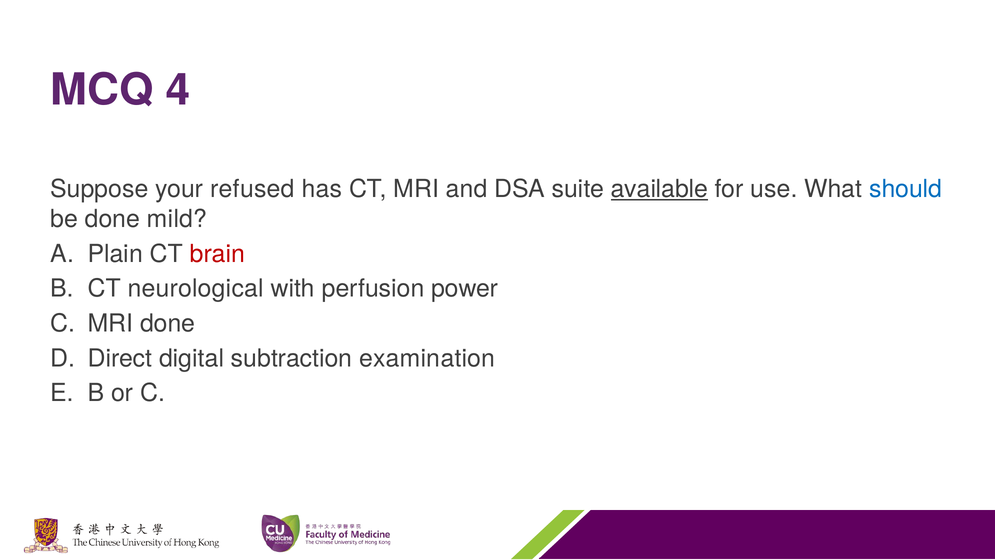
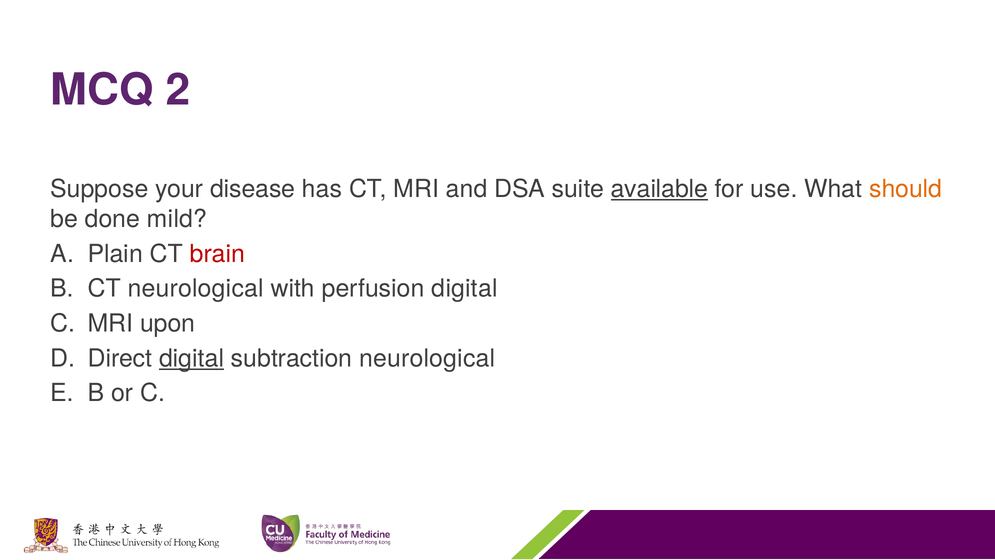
4: 4 -> 2 (178, 90)
refused: refused -> disease (253, 189)
should colour: blue -> orange (906, 189)
perfusion power: power -> digital (465, 288)
MRI done: done -> upon (168, 323)
digital underline: none -> present (192, 358)
subtraction examination: examination -> neurological (427, 358)
